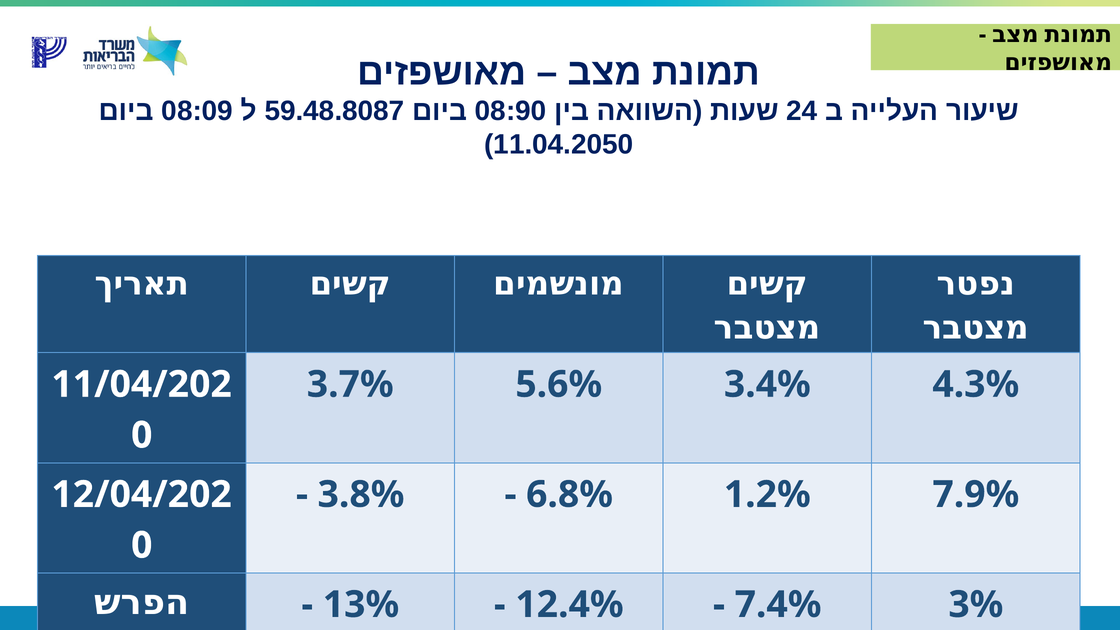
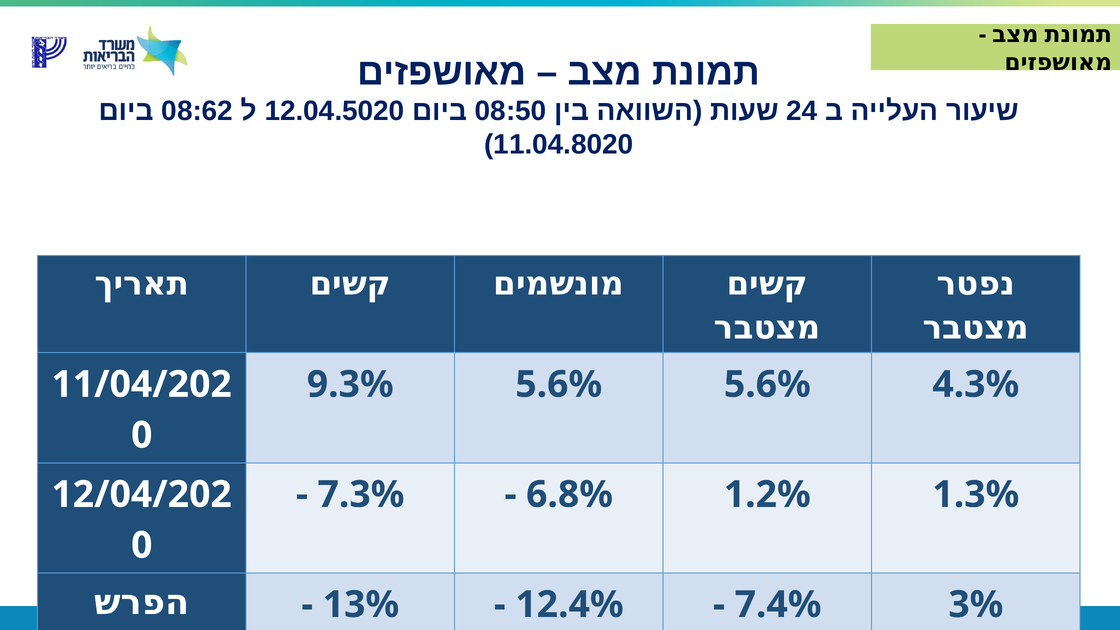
08:09: 08:09 -> 08:62 (197, 111)
59.48.8087: 59.48.8087 -> 12.04.5020 (335, 111)
08:90: 08:90 -> 08:50 (511, 111)
11.04.2050: 11.04.2050 -> 11.04.8020 (563, 145)
3.7%: 3.7% -> 9.3% (350, 384)
5.6% 3.4%: 3.4% -> 5.6% (767, 384)
3.8%: 3.8% -> 7.3% (361, 495)
7.9%: 7.9% -> 1.3% (976, 495)
